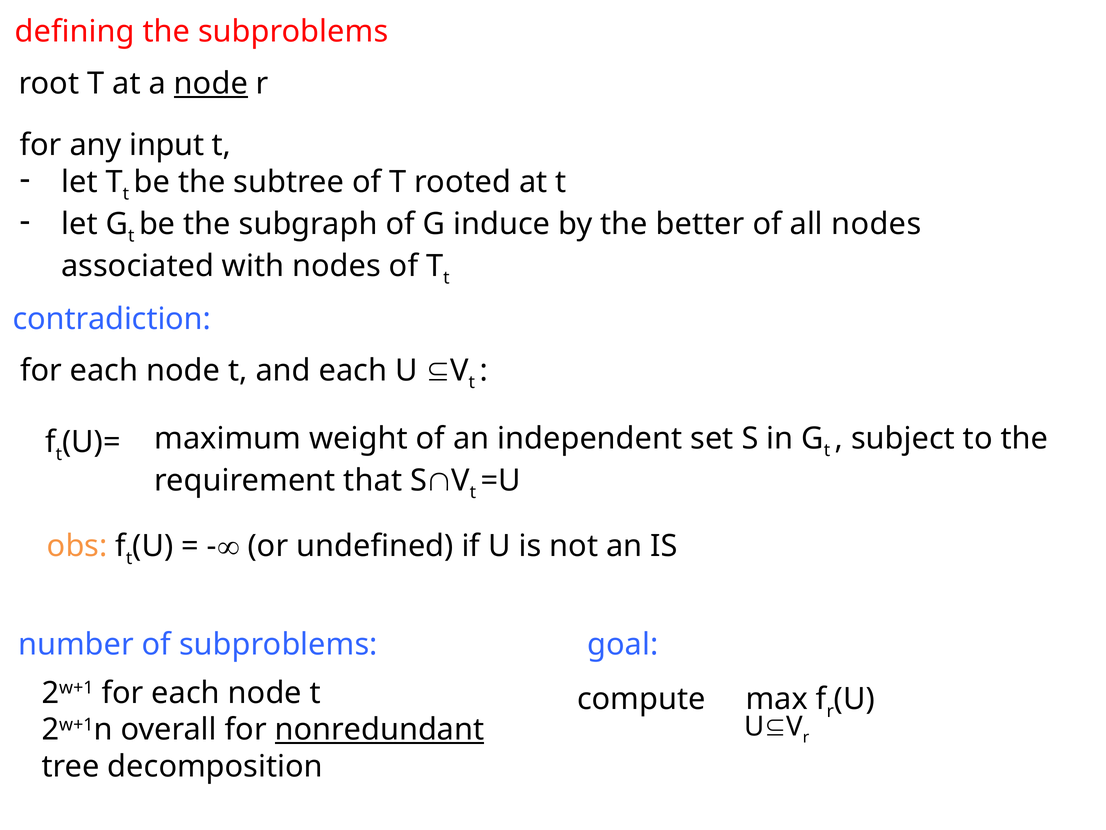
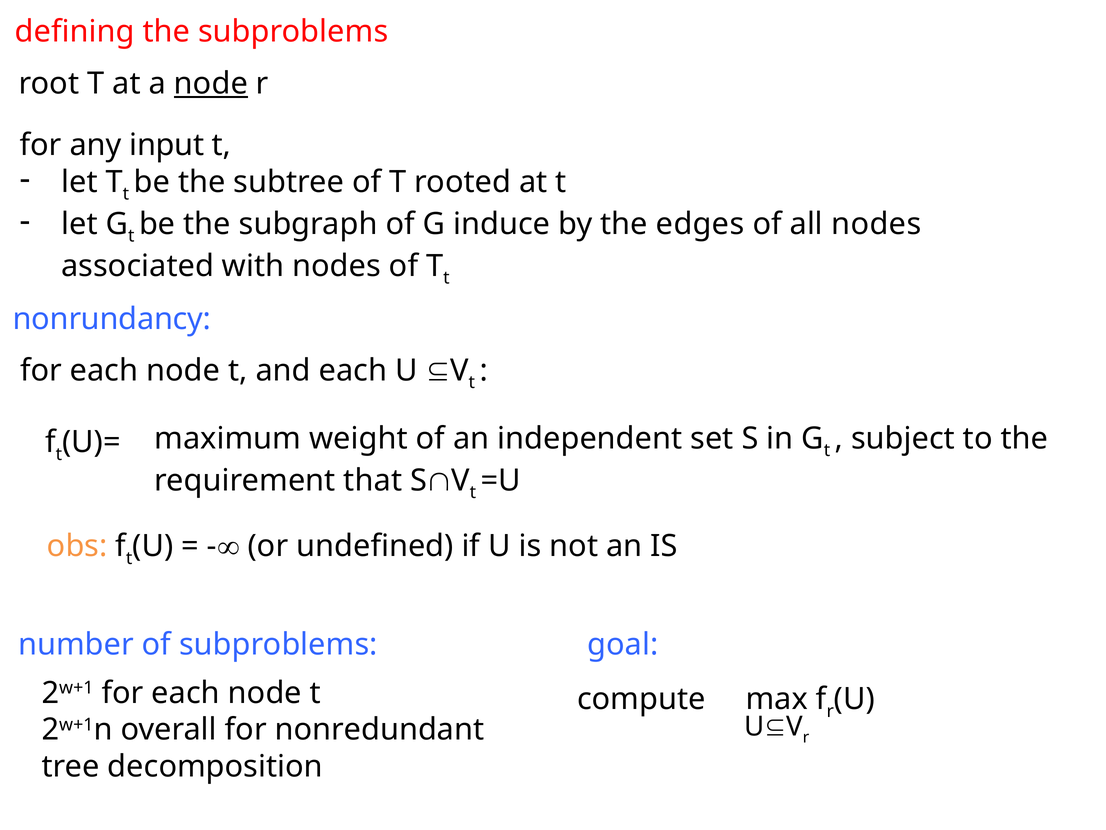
better: better -> edges (700, 224)
contradiction: contradiction -> nonrundancy (112, 319)
nonredundant underline: present -> none (380, 729)
